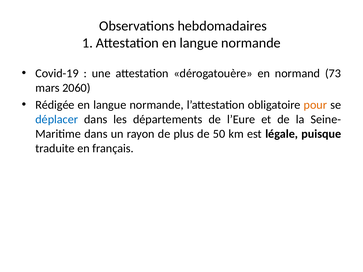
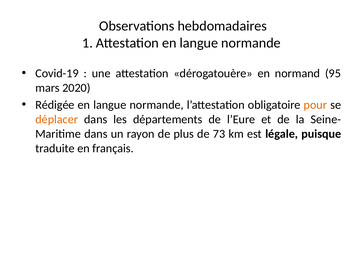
73: 73 -> 95 (333, 73)
2060: 2060 -> 2020 (76, 88)
déplacer colour: blue -> orange (57, 119)
50: 50 -> 73 (219, 134)
